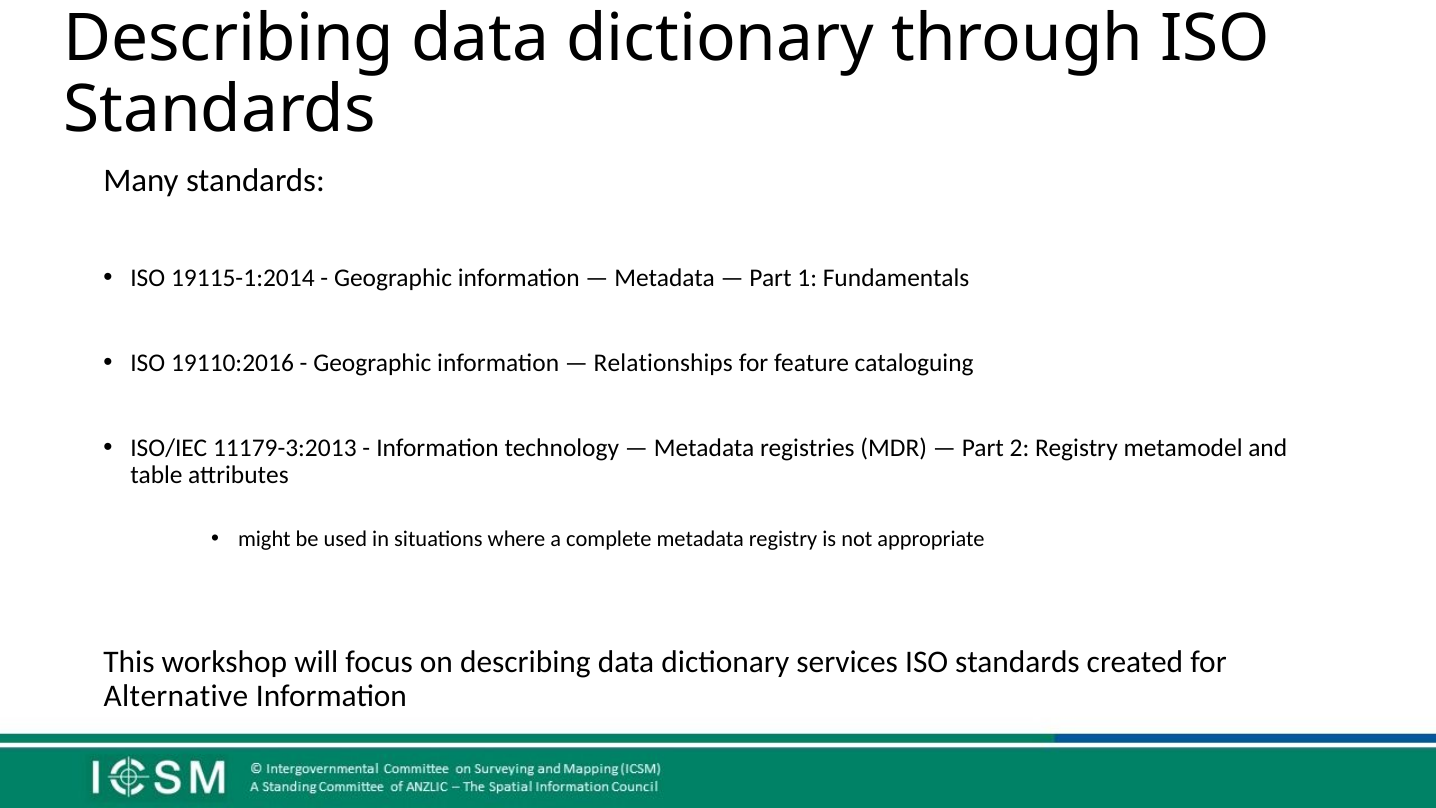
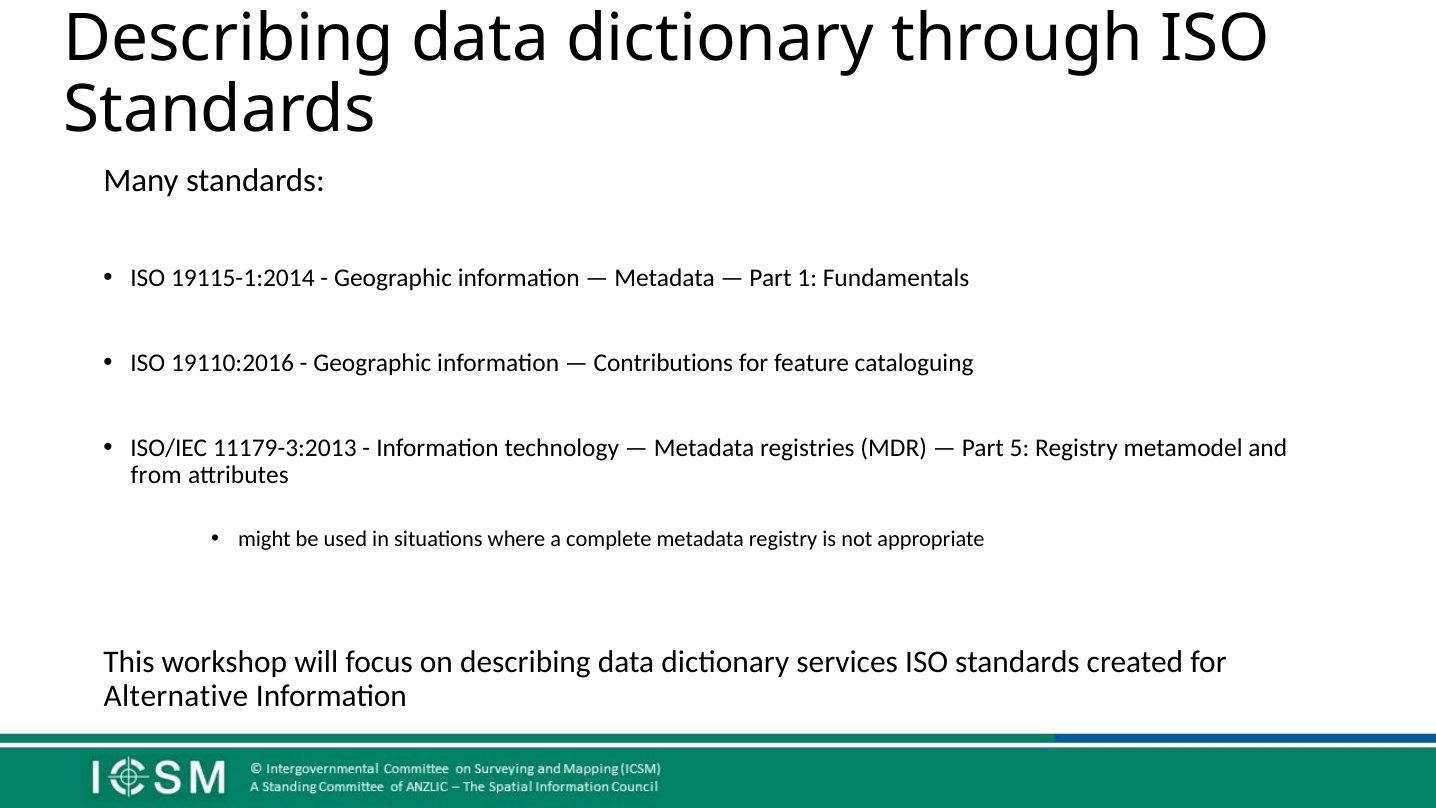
Relationships: Relationships -> Contributions (663, 363)
2: 2 -> 5 (1020, 448)
table: table -> from (156, 475)
